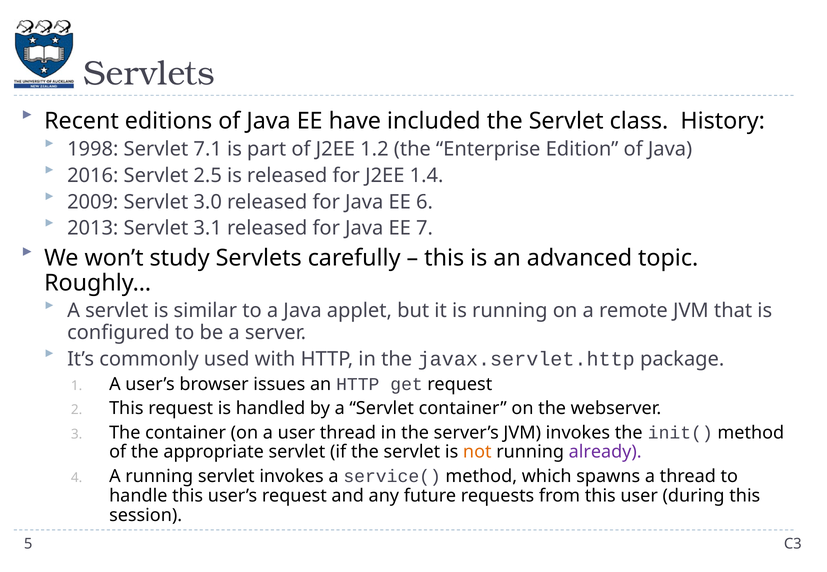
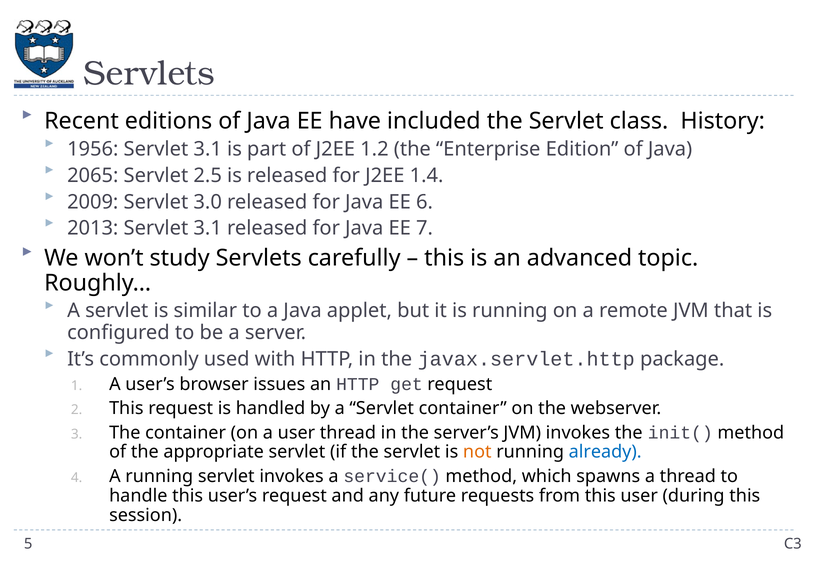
1998: 1998 -> 1956 (93, 149)
7.1: 7.1 -> 3.1 (208, 149)
2016: 2016 -> 2065 (93, 176)
already colour: purple -> blue (605, 452)
